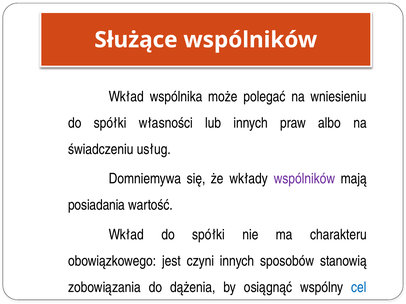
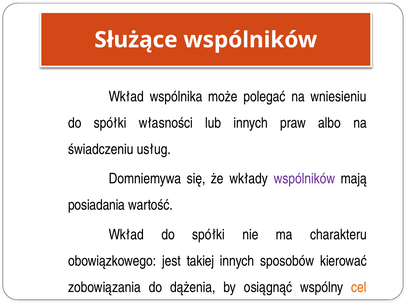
czyni: czyni -> takiej (200, 262)
stanowią: stanowią -> kierować (343, 262)
cel colour: blue -> orange (359, 288)
